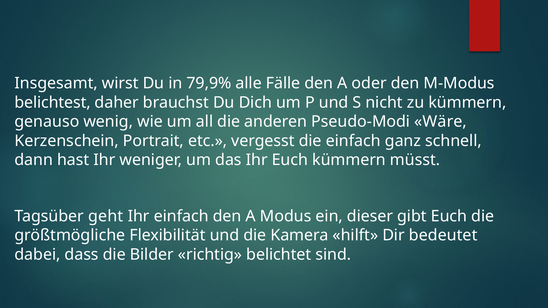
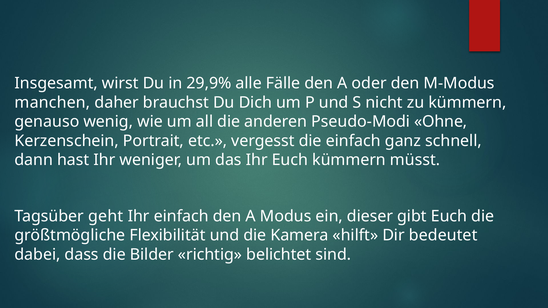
79,9%: 79,9% -> 29,9% (209, 83)
belichtest: belichtest -> manchen (52, 103)
Wäre: Wäre -> Ohne (441, 122)
